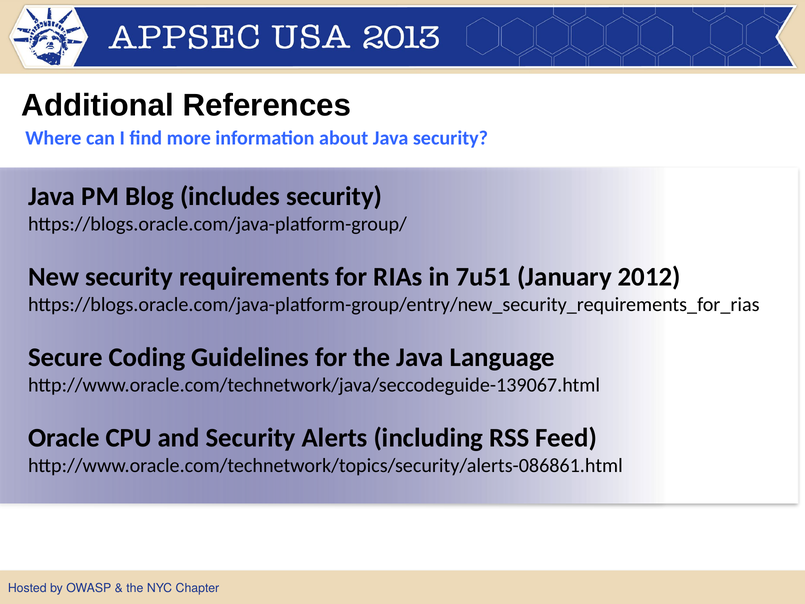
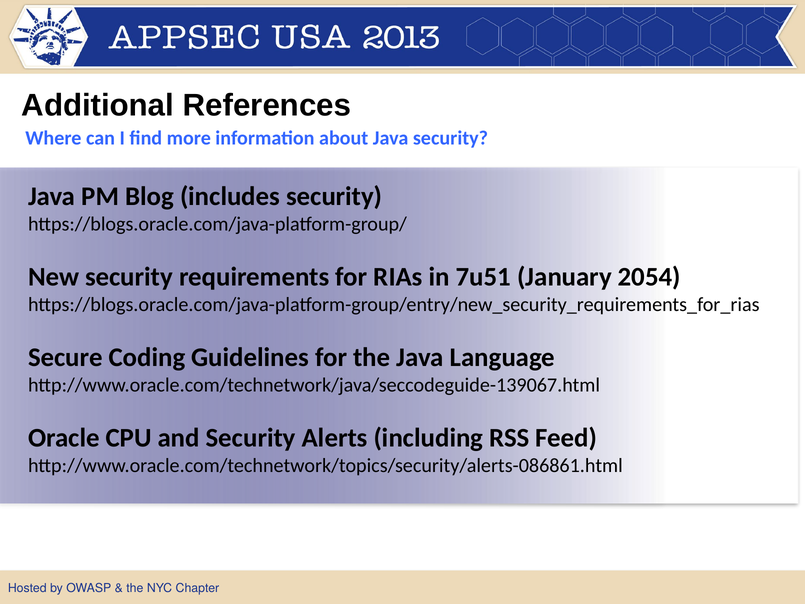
2012: 2012 -> 2054 (649, 277)
